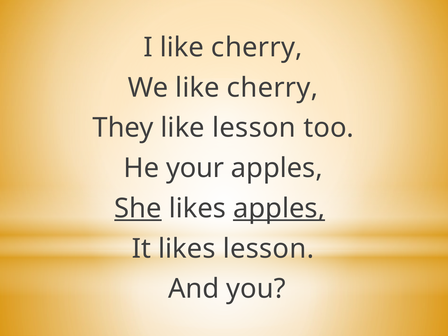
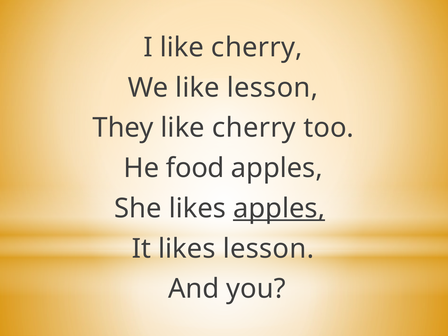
We like сherry: сherry -> lesson (272, 88)
They like lesson: lesson -> сherry (254, 128)
your: your -> food (195, 168)
She underline: present -> none (138, 208)
